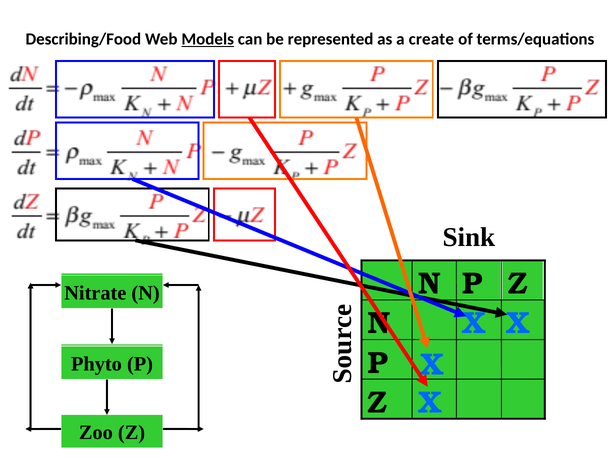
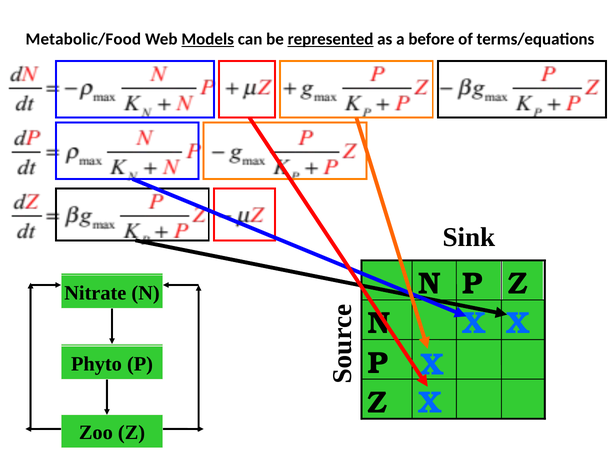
Describing/Food: Describing/Food -> Metabolic/Food (83, 39)
represented underline: none -> present (331, 39)
create: create -> before (431, 39)
